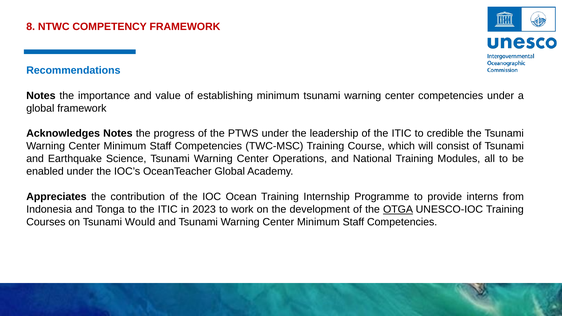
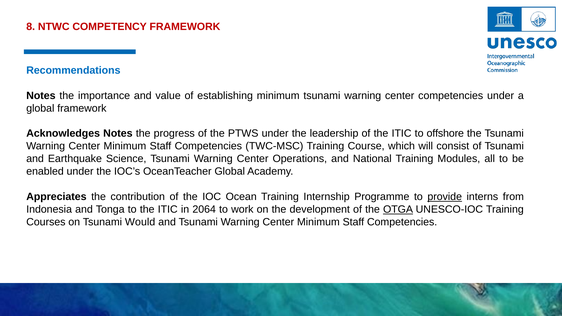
credible: credible -> offshore (445, 134)
provide underline: none -> present (445, 197)
2023: 2023 -> 2064 (204, 209)
